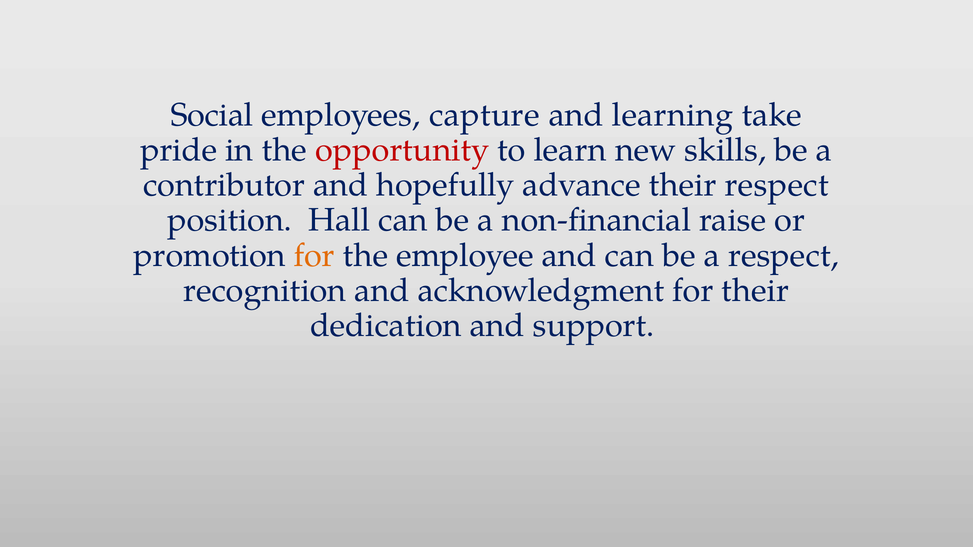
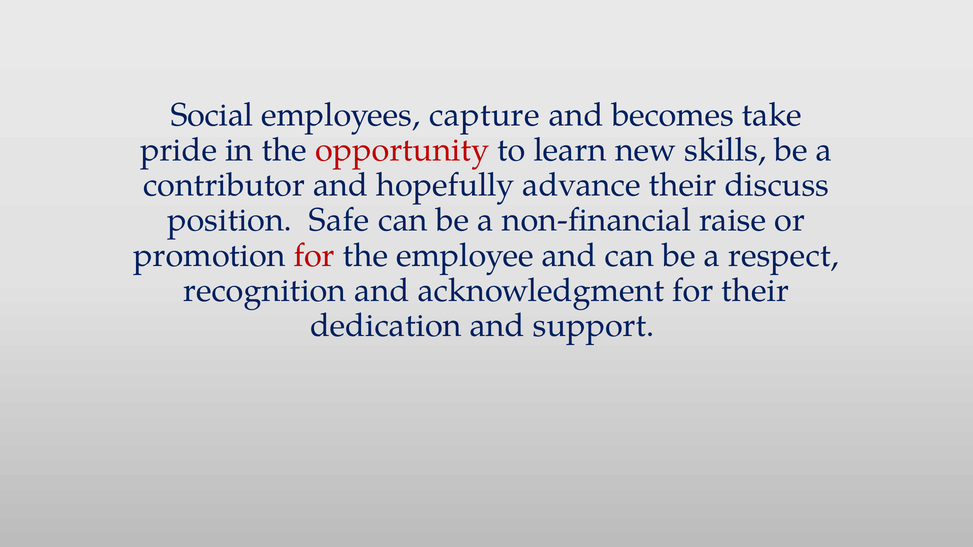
learning: learning -> becomes (673, 115)
their respect: respect -> discuss (777, 185)
Hall: Hall -> Safe (339, 220)
for colour: orange -> red (314, 255)
